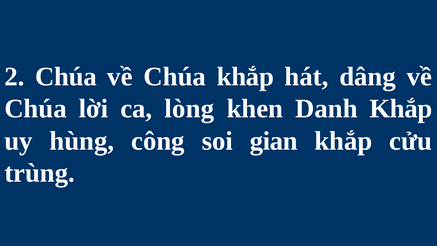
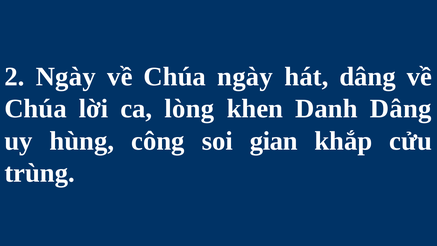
2 Chúa: Chúa -> Ngày (66, 77)
Chúa khắp: khắp -> ngày (245, 77)
Danh Khắp: Khắp -> Dâng (401, 109)
